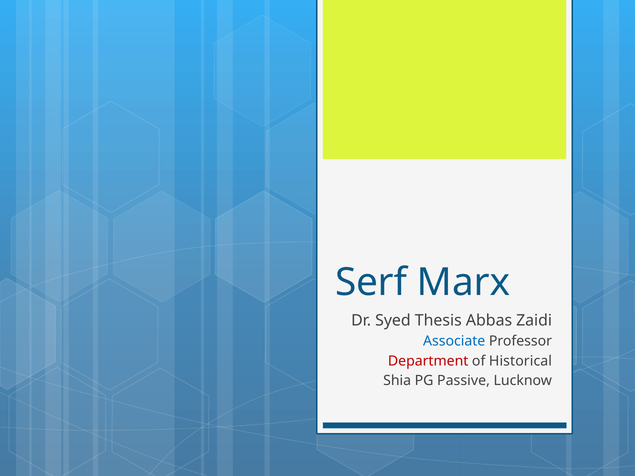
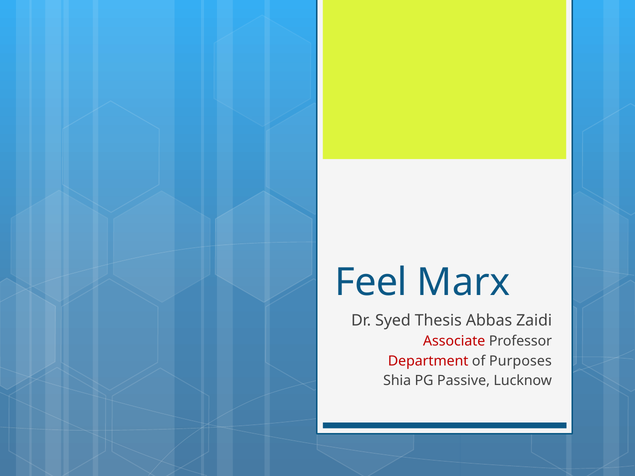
Serf: Serf -> Feel (371, 283)
Associate colour: blue -> red (454, 342)
Historical: Historical -> Purposes (520, 361)
